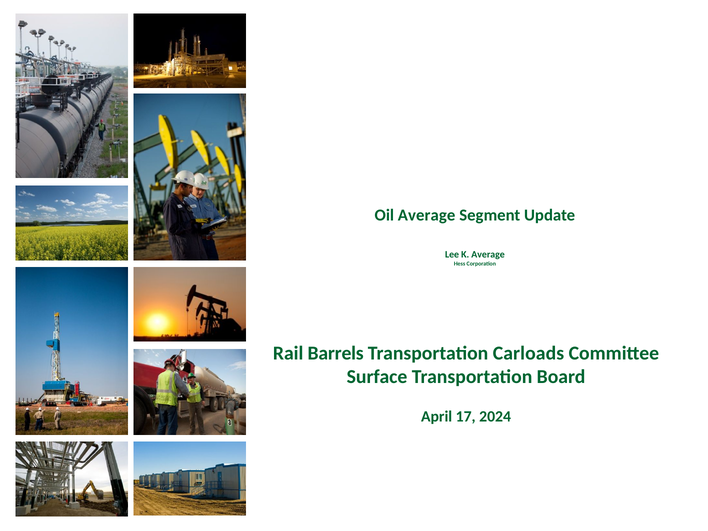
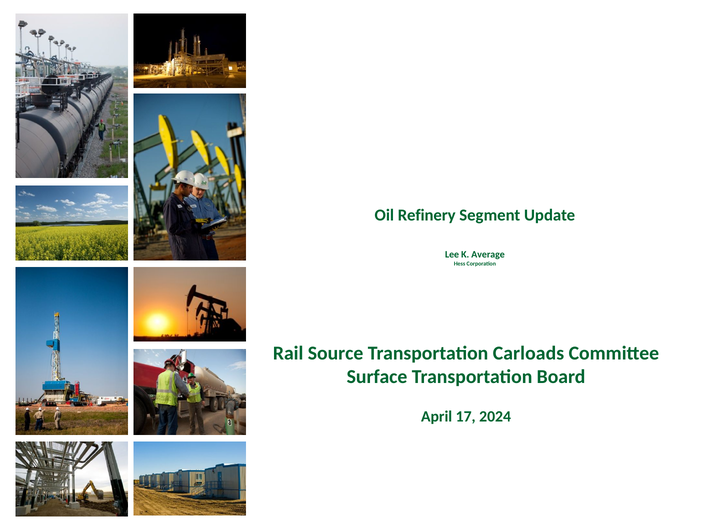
Oil Average: Average -> Refinery (427, 215)
Barrels: Barrels -> Source (336, 353)
